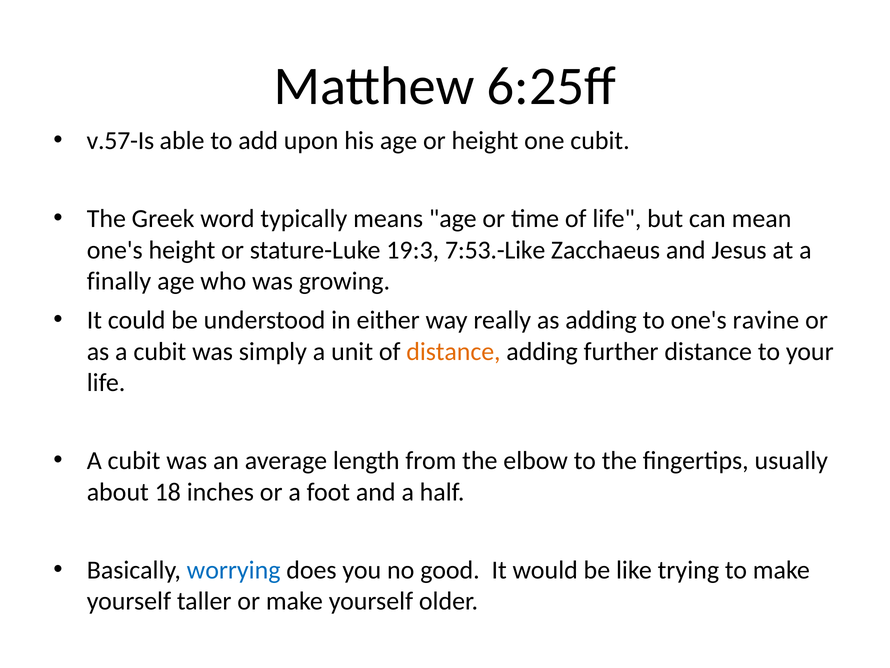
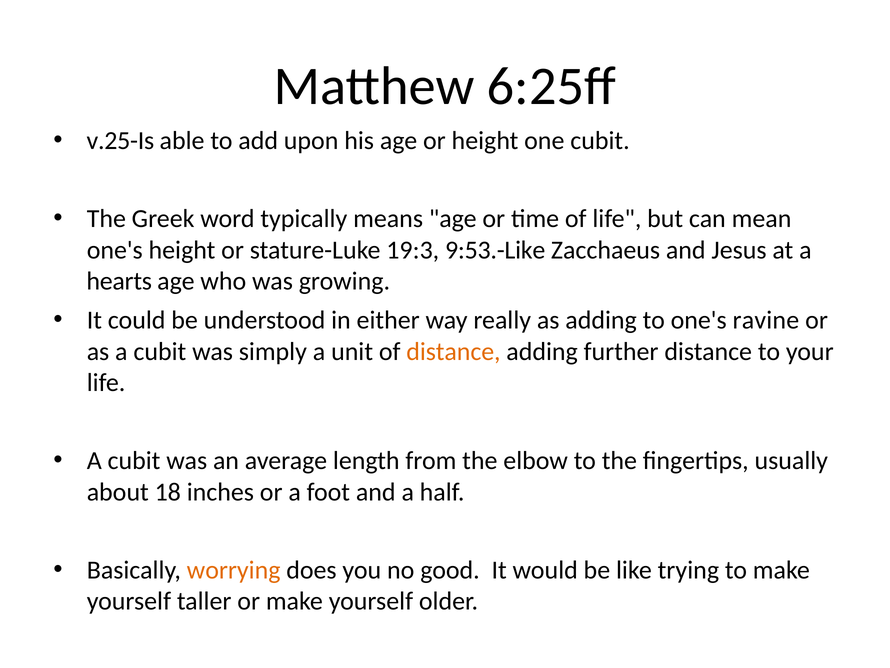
v.57-Is: v.57-Is -> v.25-Is (120, 141)
7:53.-Like: 7:53.-Like -> 9:53.-Like (495, 250)
finally: finally -> hearts (119, 281)
worrying colour: blue -> orange (234, 570)
